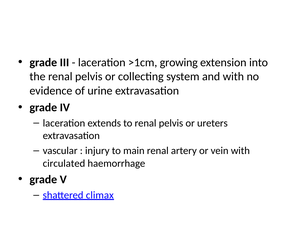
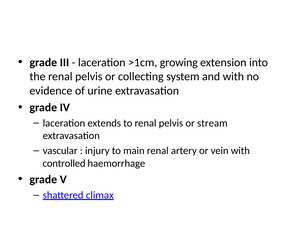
ureters: ureters -> stream (212, 123)
circulated: circulated -> controlled (64, 163)
